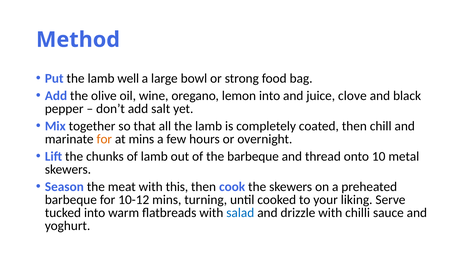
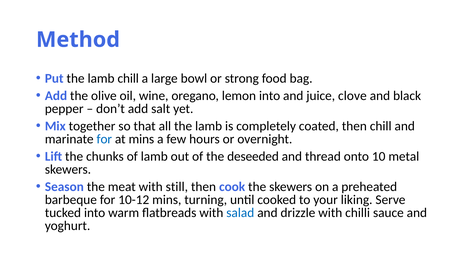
lamb well: well -> chill (128, 78)
for colour: orange -> blue (104, 139)
the barbeque: barbeque -> deseeded (253, 156)
this: this -> still (177, 186)
